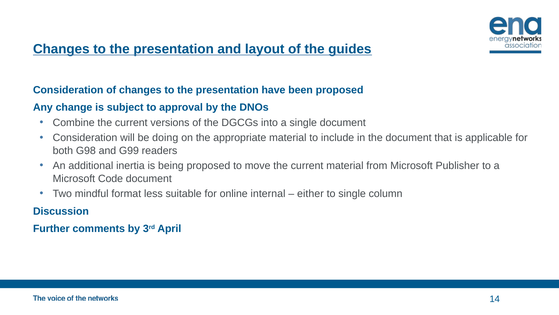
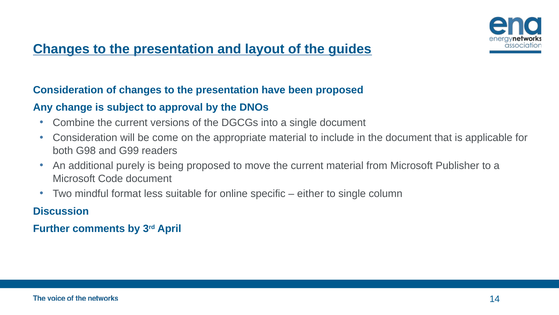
doing: doing -> come (165, 138)
inertia: inertia -> purely (130, 165)
internal: internal -> specific (268, 193)
